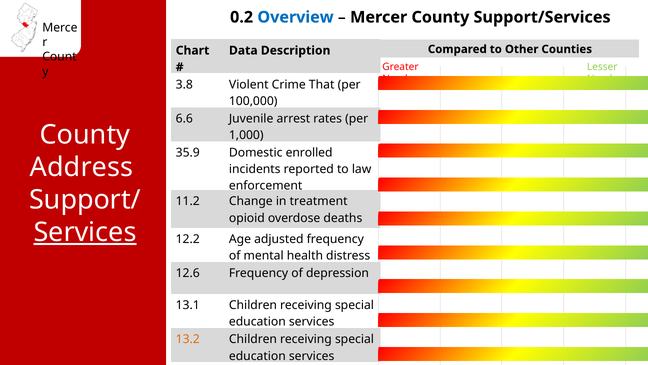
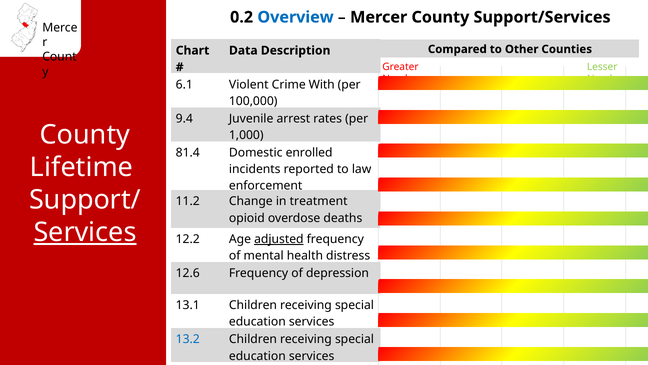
3.8: 3.8 -> 6.1 (184, 84)
That: That -> With (322, 84)
6.6: 6.6 -> 9.4 (184, 119)
35.9: 35.9 -> 81.4 (188, 153)
Address: Address -> Lifetime (82, 167)
adjusted underline: none -> present (279, 239)
13.2 colour: orange -> blue (188, 339)
